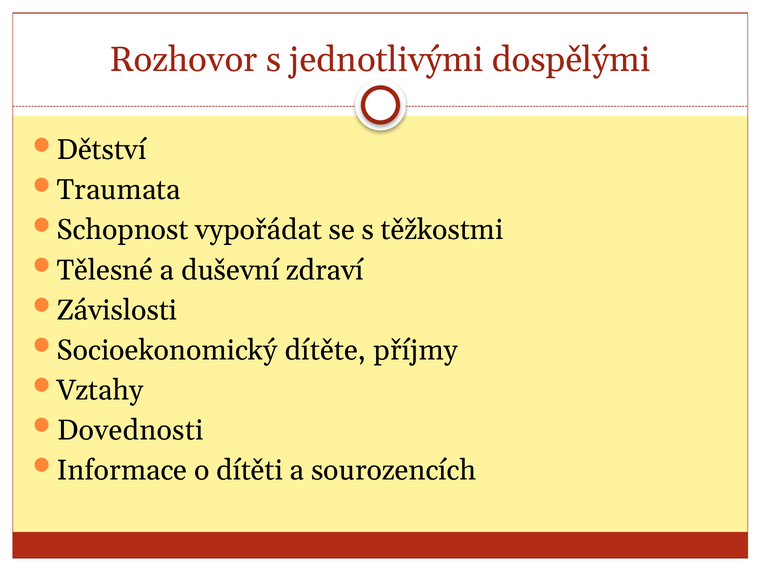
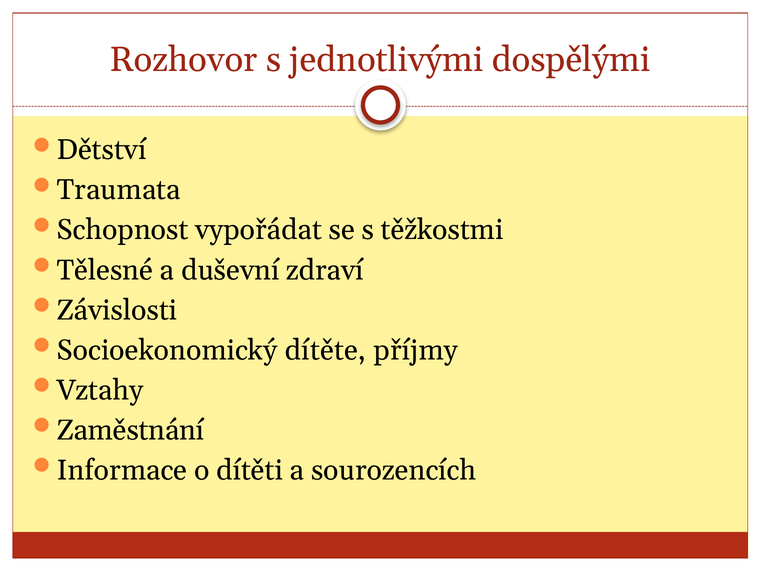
Dovednosti: Dovednosti -> Zaměstnání (131, 430)
